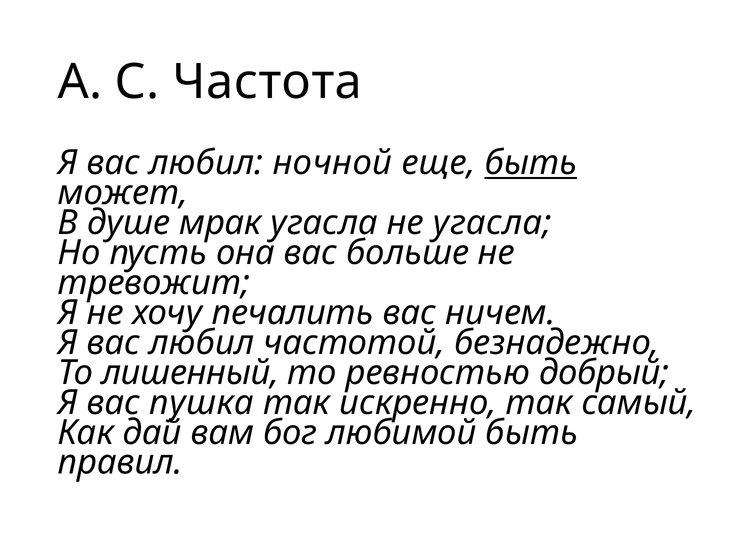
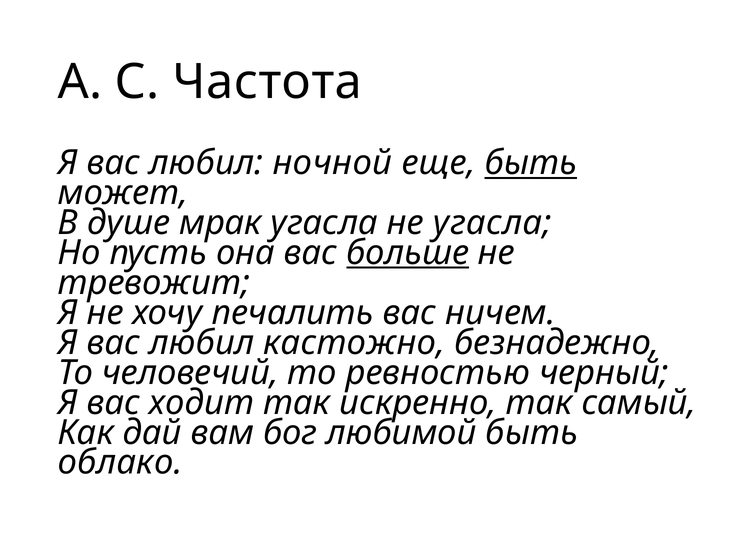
больше underline: none -> present (408, 253)
частотой: частотой -> кастожно (354, 343)
лишенный: лишенный -> человечий (190, 373)
добрый: добрый -> черный (604, 373)
пушка: пушка -> ходит (202, 403)
правил: правил -> облако (120, 463)
